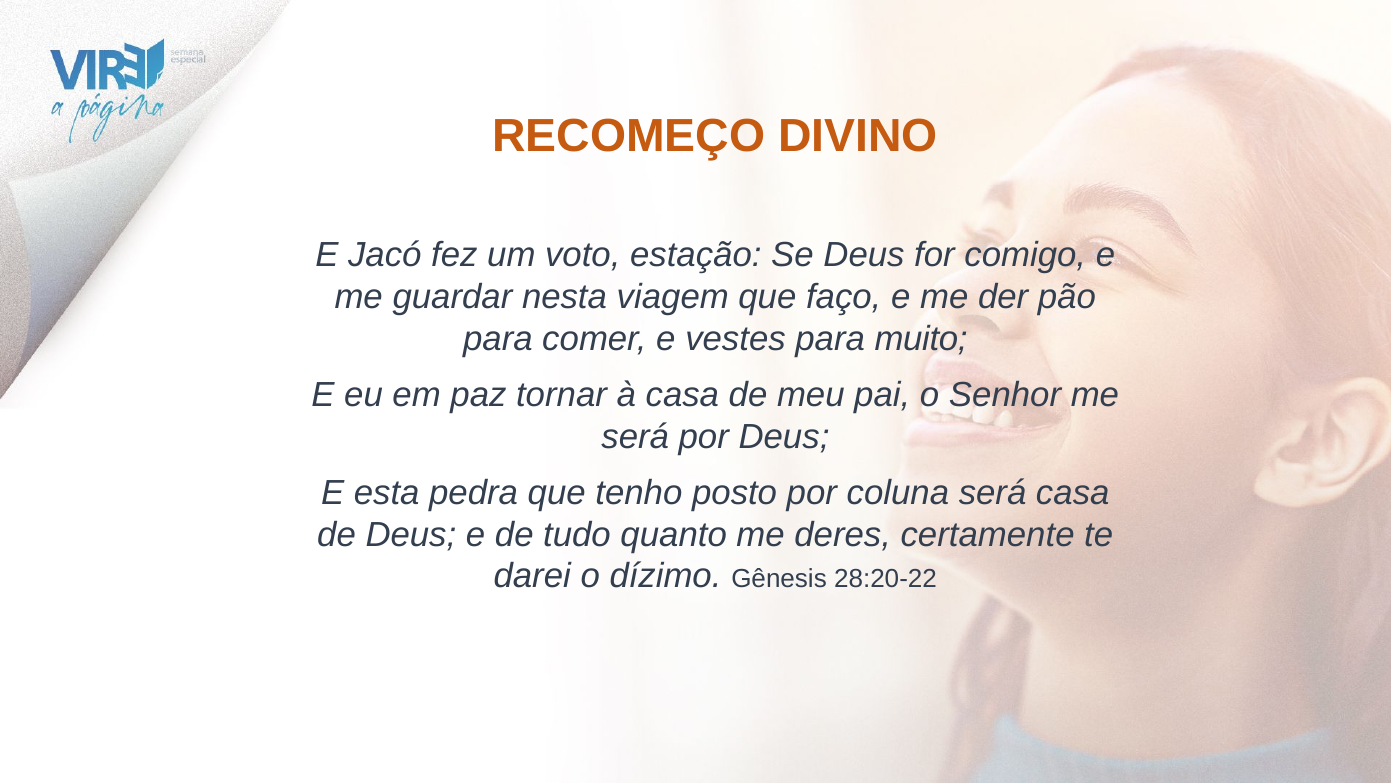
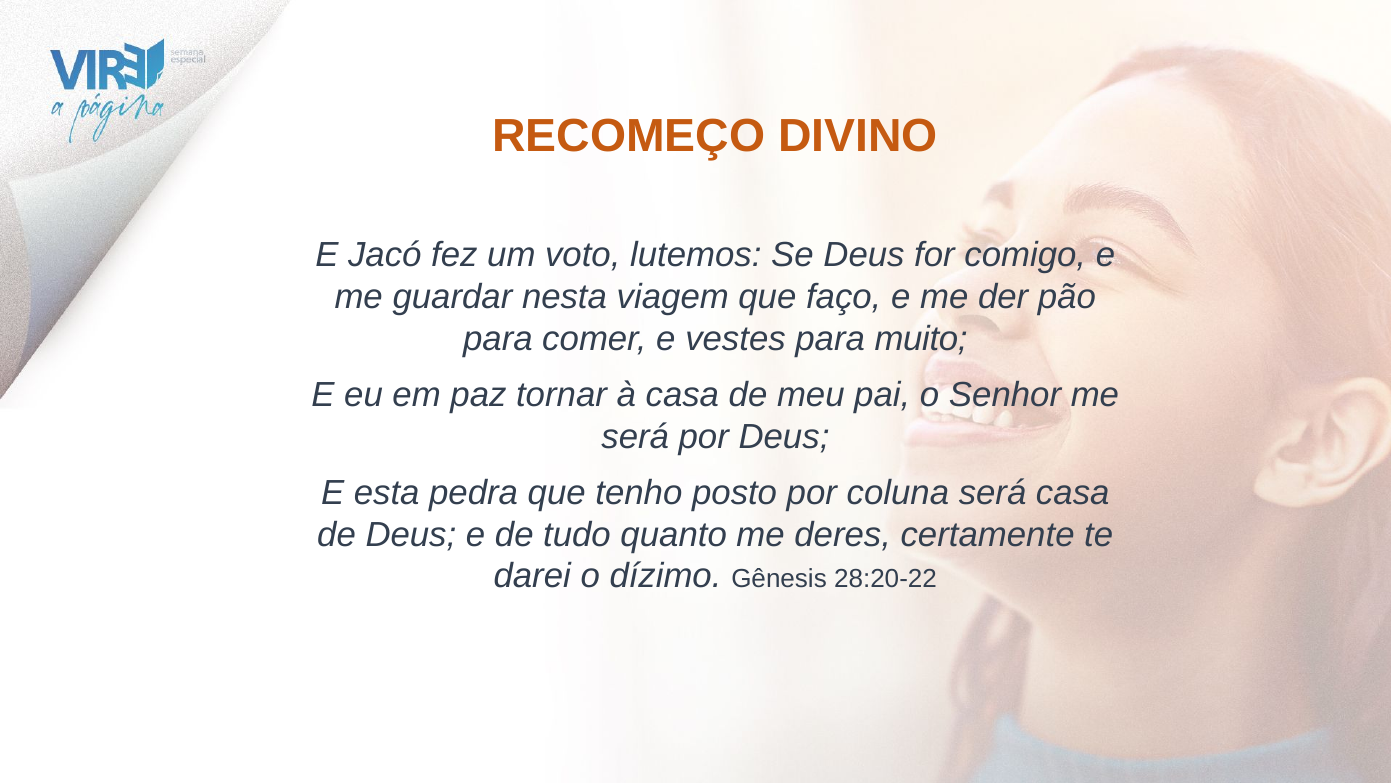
estação: estação -> lutemos (696, 255)
